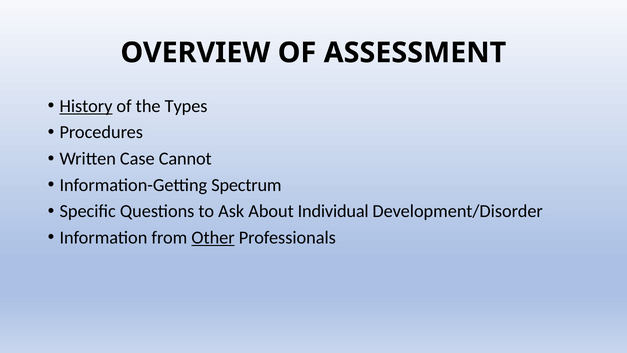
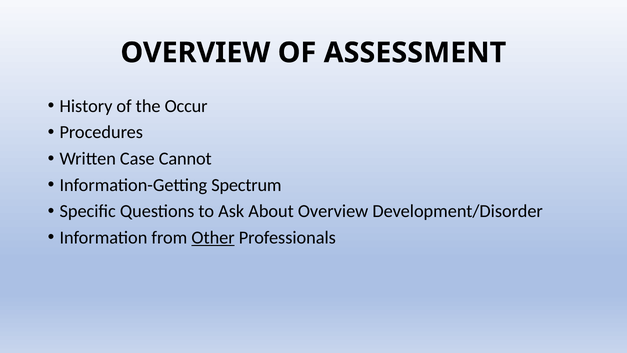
History underline: present -> none (86, 106)
Types: Types -> Occur (186, 106)
About Individual: Individual -> Overview (333, 211)
